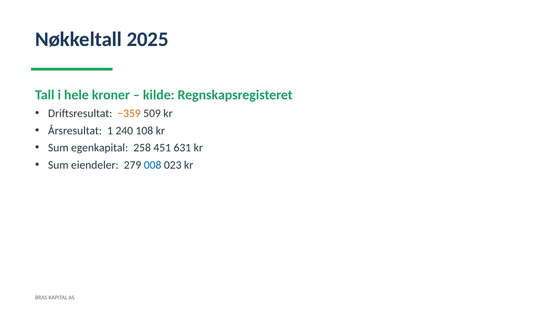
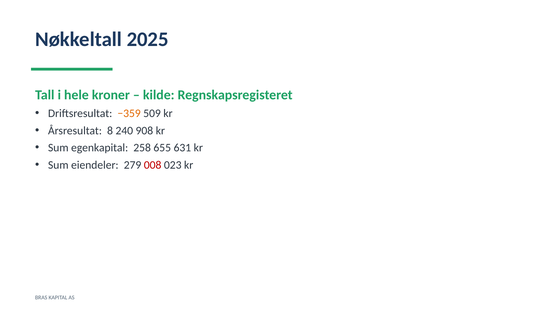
1: 1 -> 8 (110, 131)
108: 108 -> 908 (144, 131)
451: 451 -> 655 (162, 148)
008 colour: blue -> red (153, 165)
